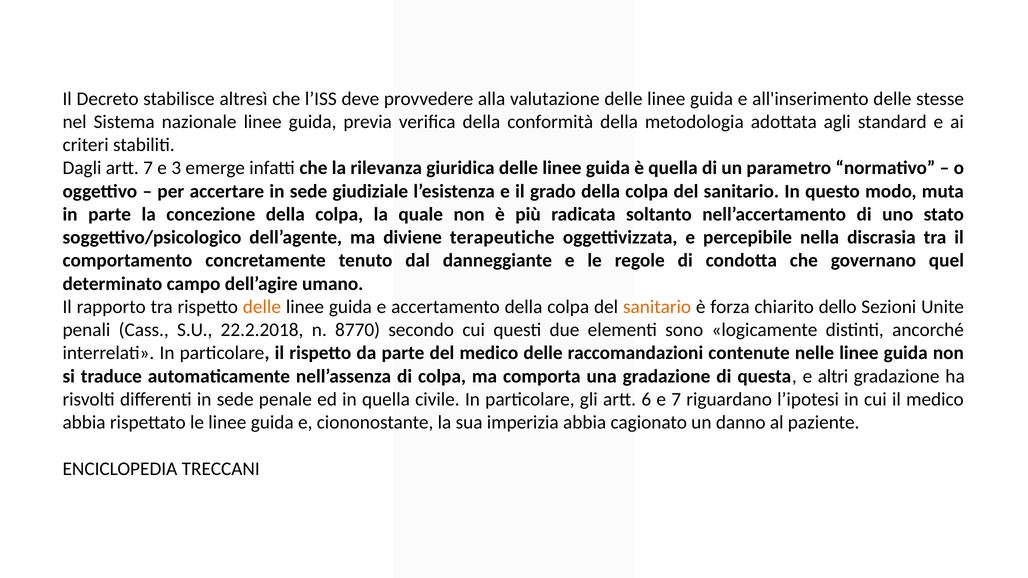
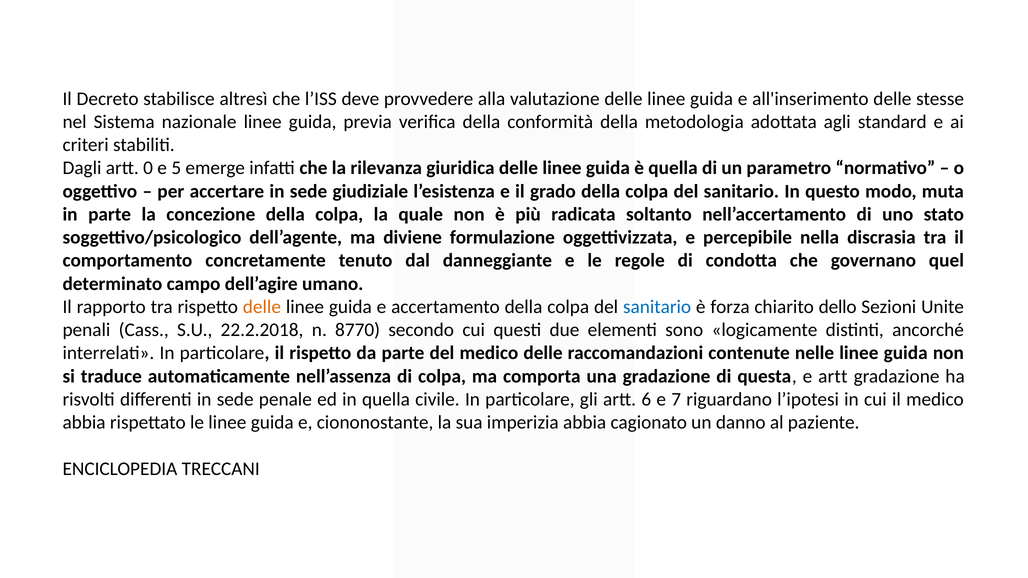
artt 7: 7 -> 0 (148, 168)
3: 3 -> 5 (176, 168)
terapeutiche: terapeutiche -> formulazione (502, 238)
sanitario colour: orange -> blue (657, 307)
e altri: altri -> artt (833, 376)
